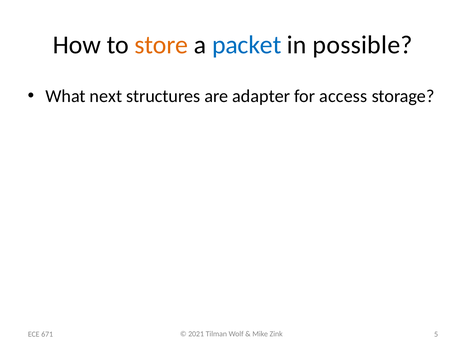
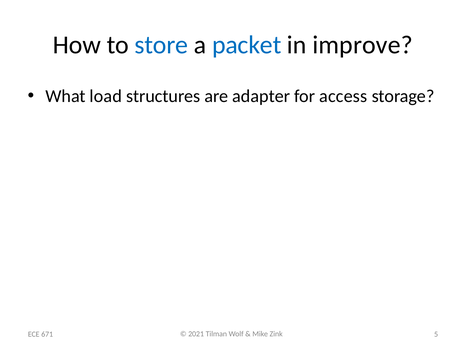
store colour: orange -> blue (161, 45)
possible: possible -> improve (363, 45)
next: next -> load (106, 96)
